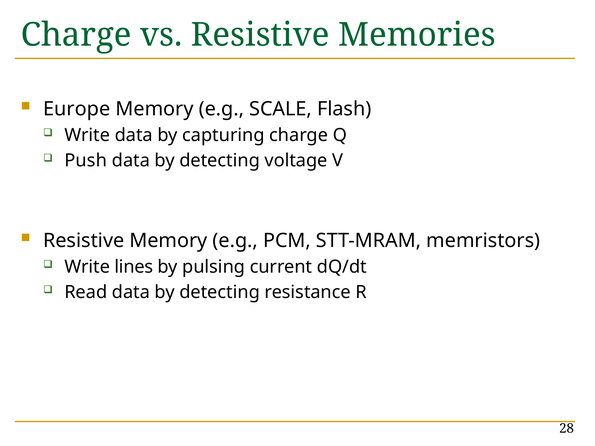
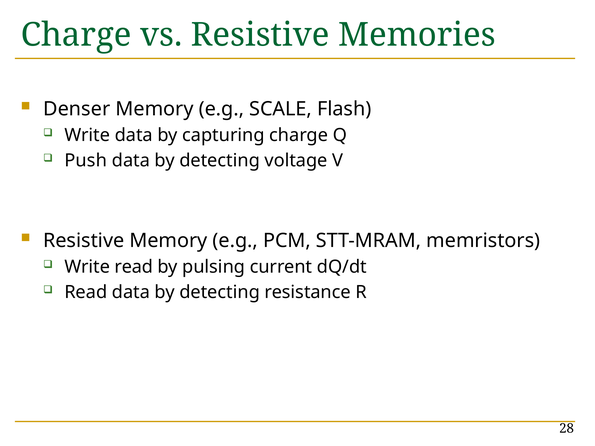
Europe: Europe -> Denser (77, 109)
Write lines: lines -> read (134, 267)
